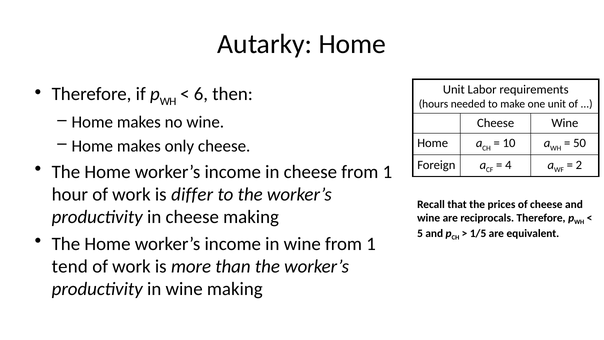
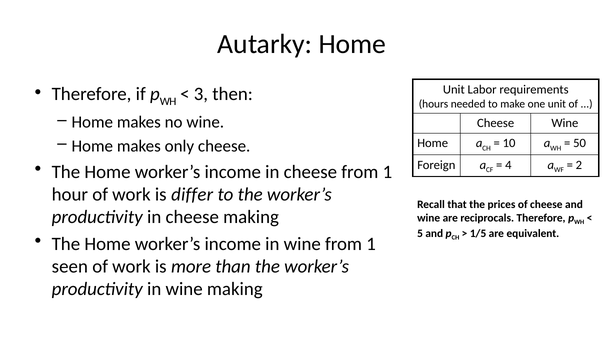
6: 6 -> 3 (201, 94)
tend: tend -> seen (70, 266)
